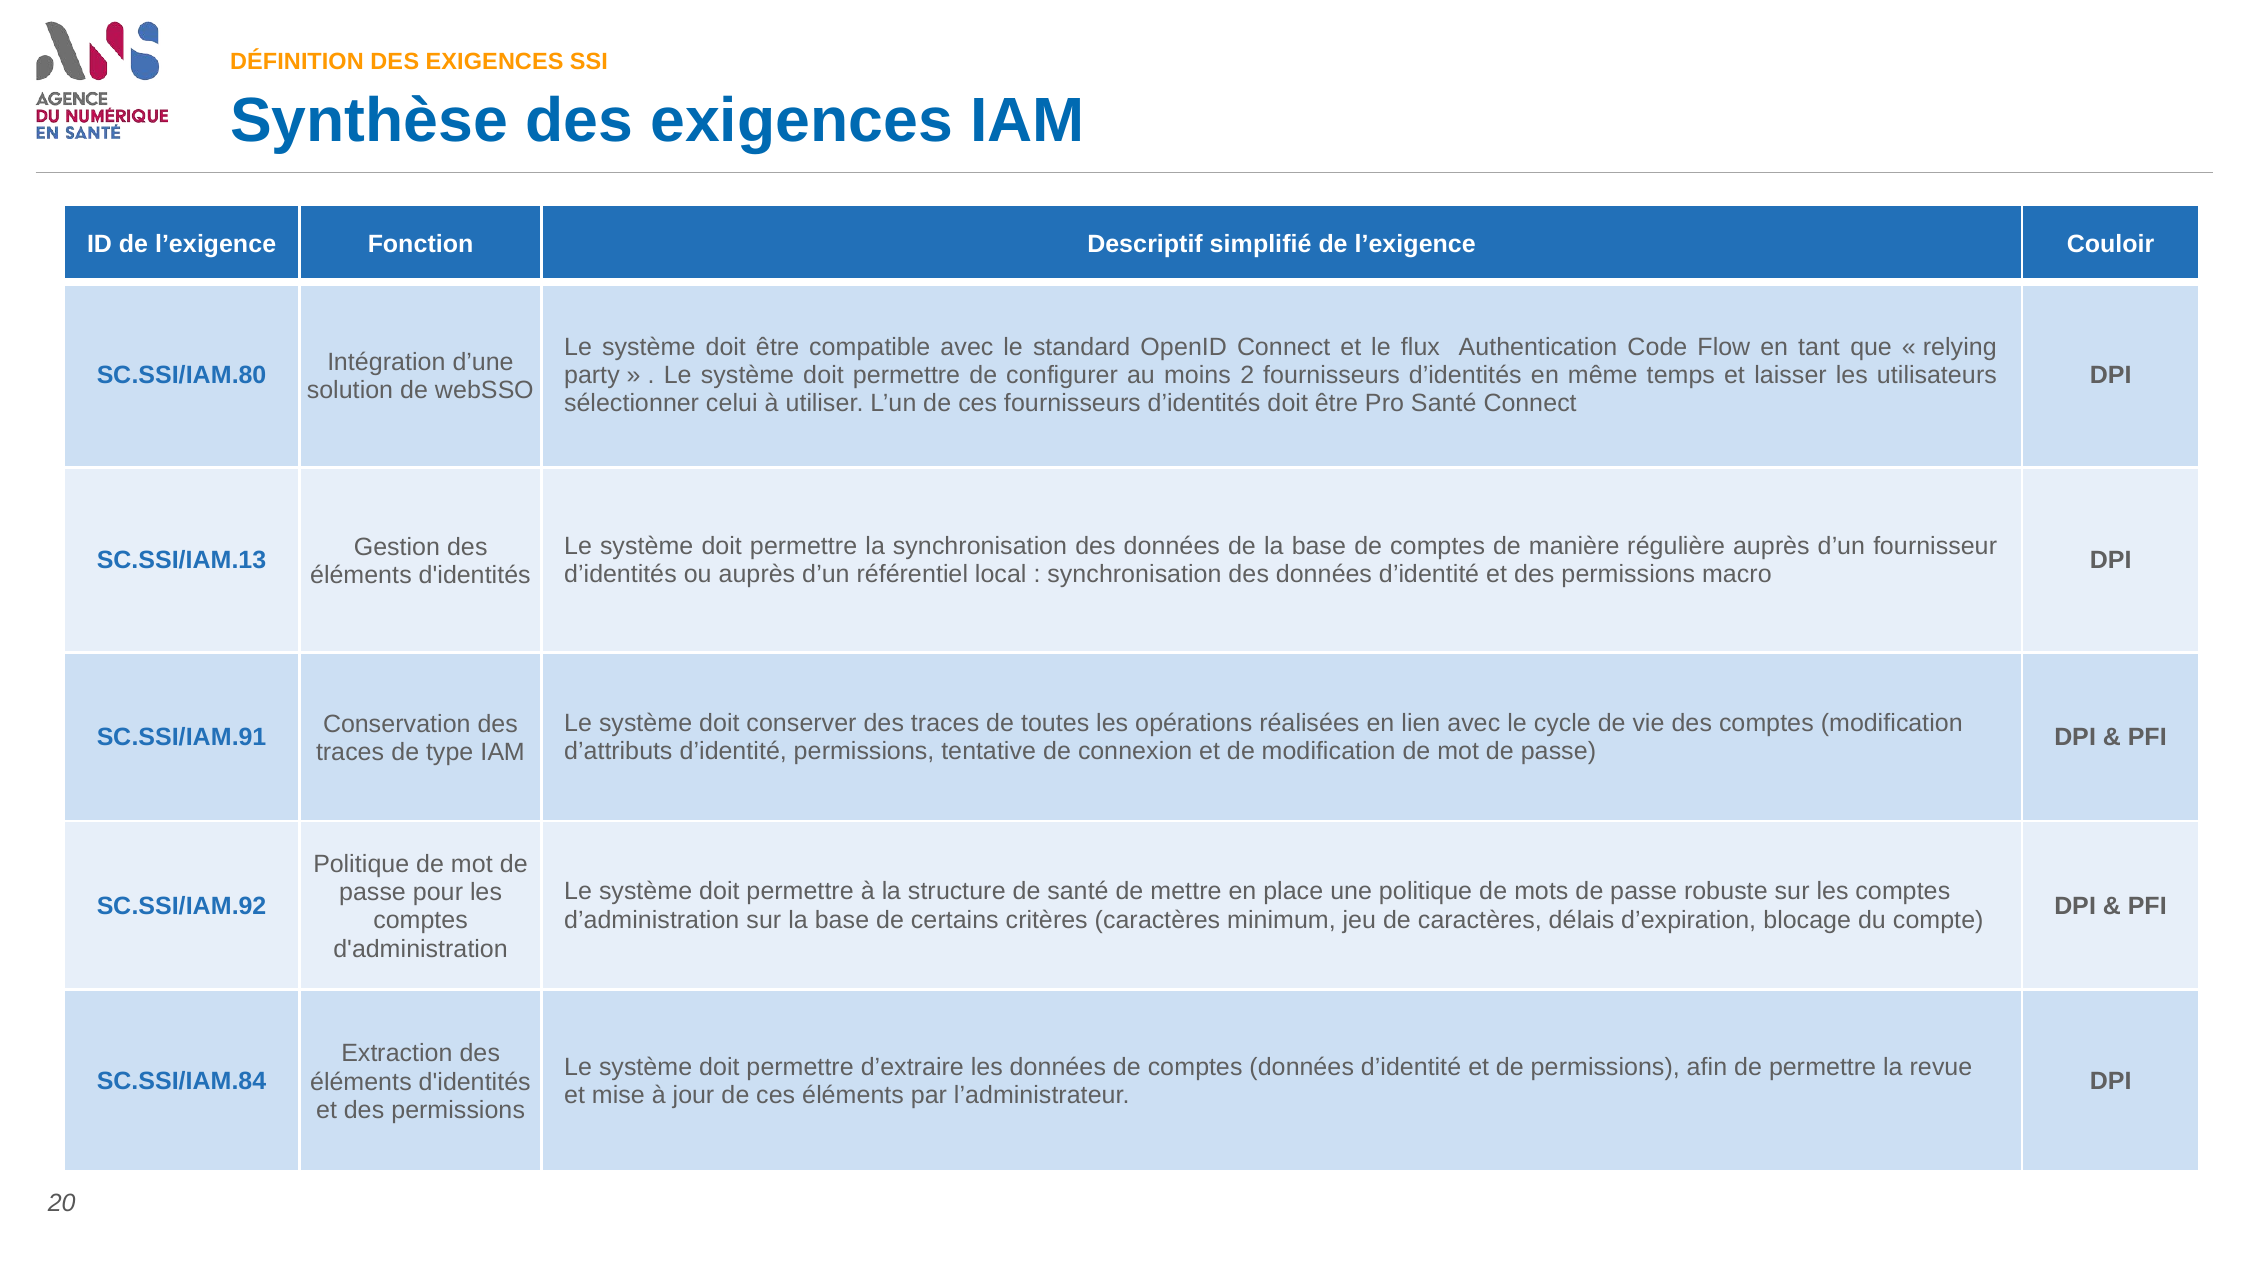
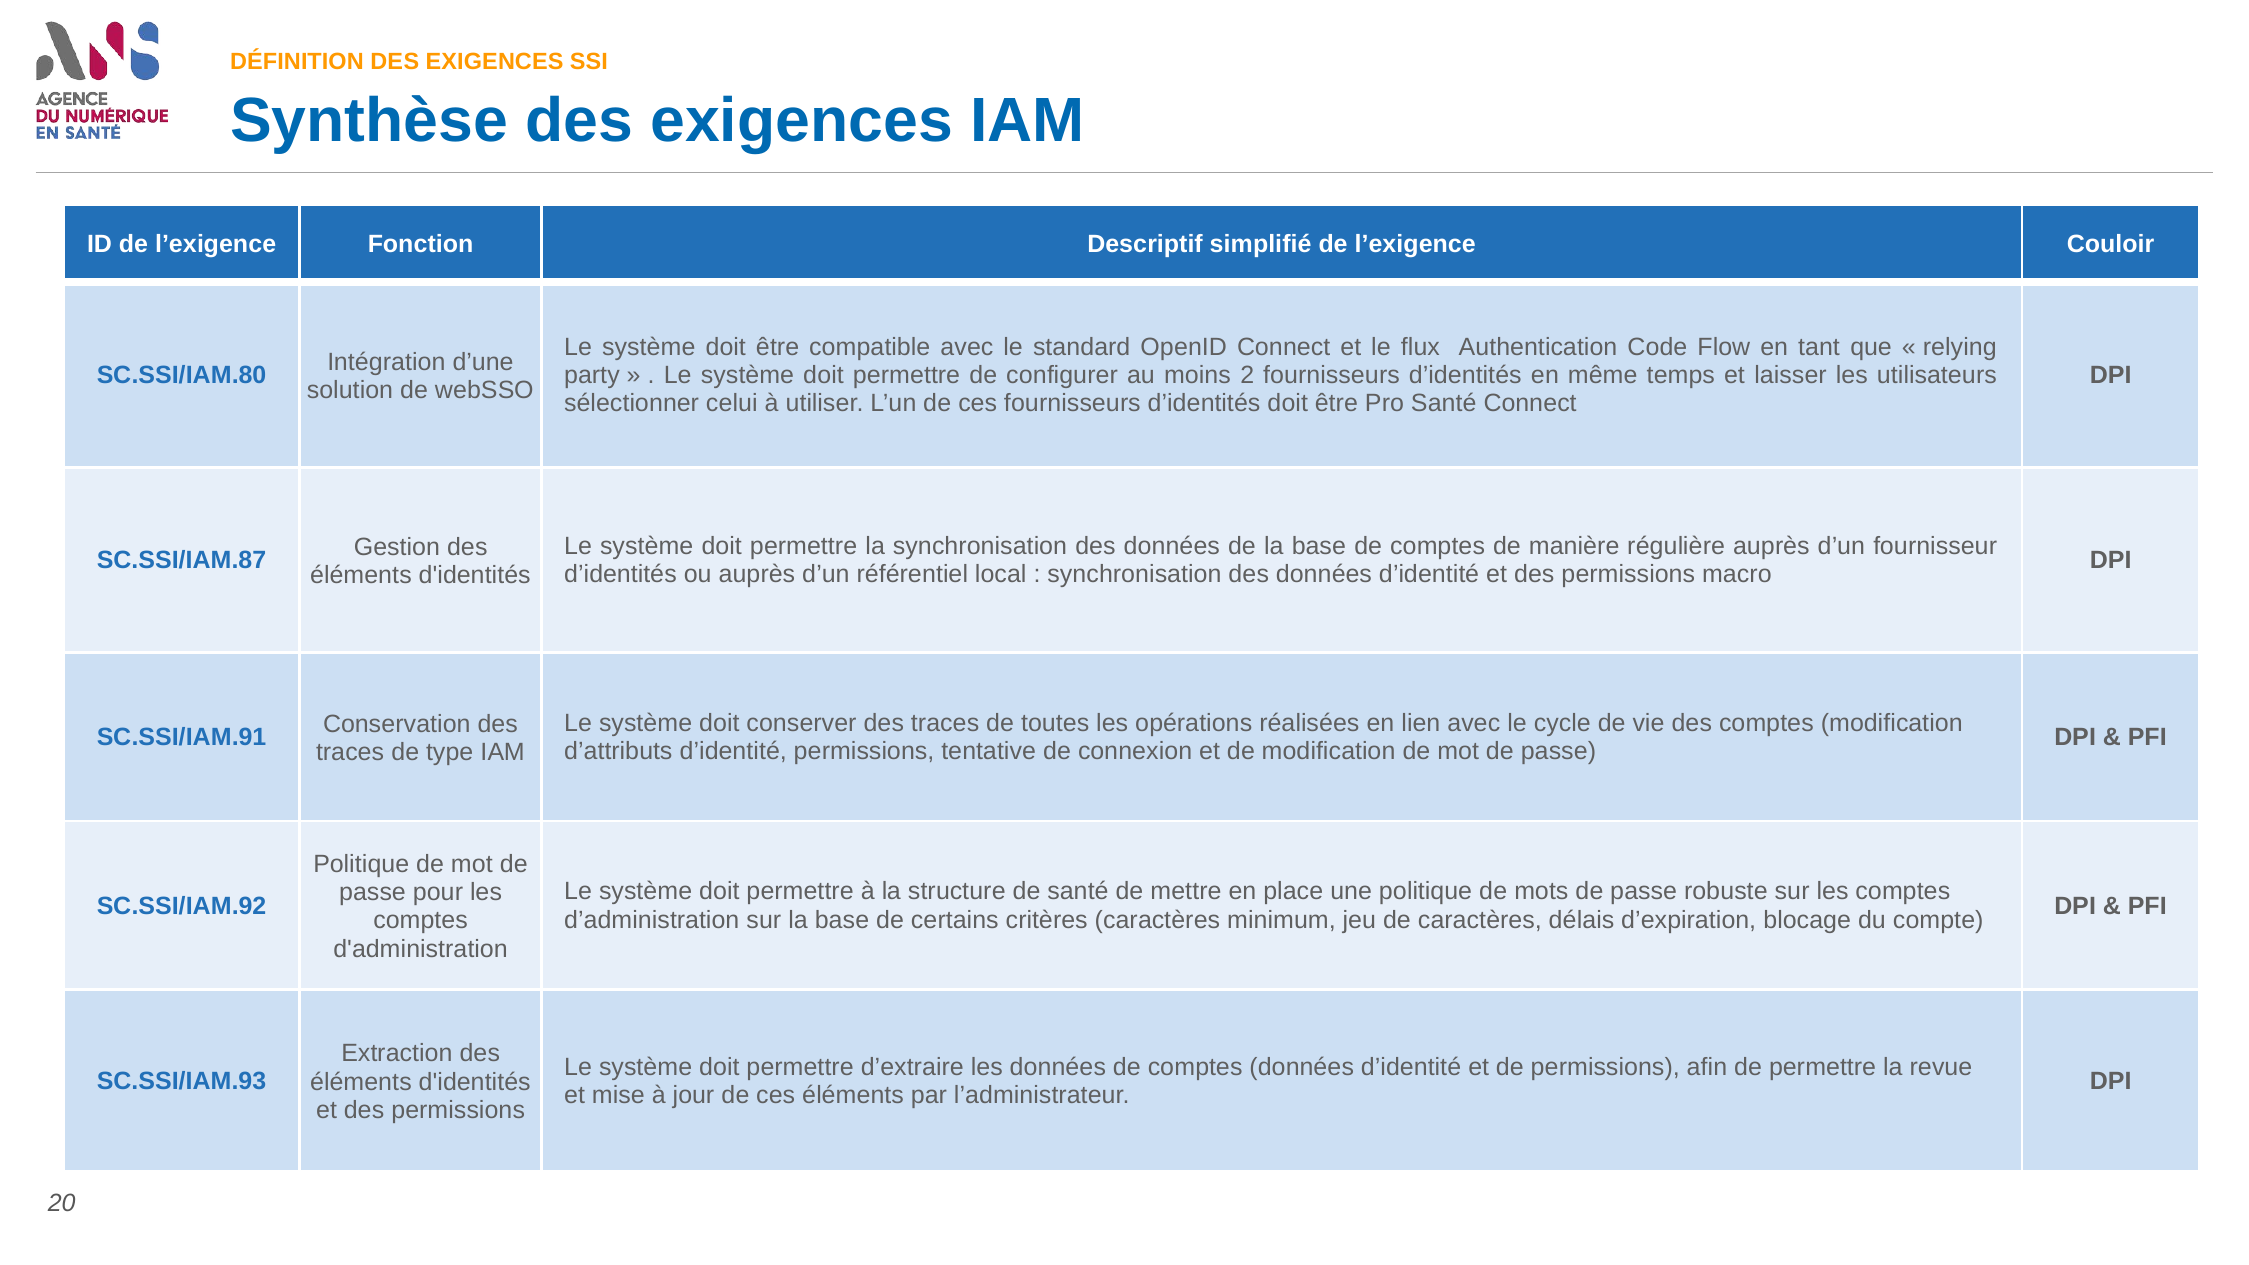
SC.SSI/IAM.13: SC.SSI/IAM.13 -> SC.SSI/IAM.87 (182, 560)
SC.SSI/IAM.84: SC.SSI/IAM.84 -> SC.SSI/IAM.93 (182, 1081)
